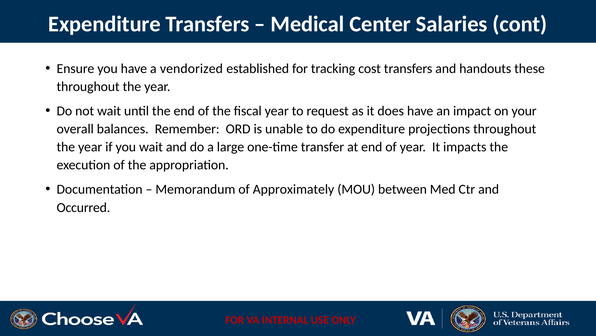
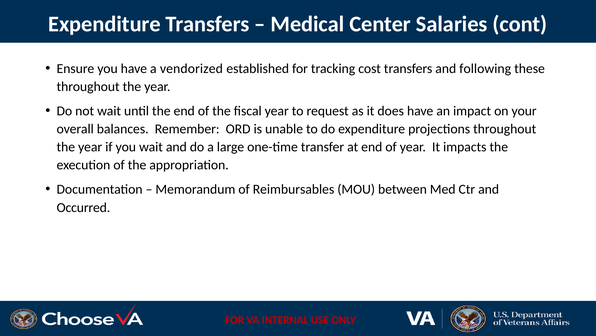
handouts: handouts -> following (485, 68)
Approximately: Approximately -> Reimbursables (294, 189)
